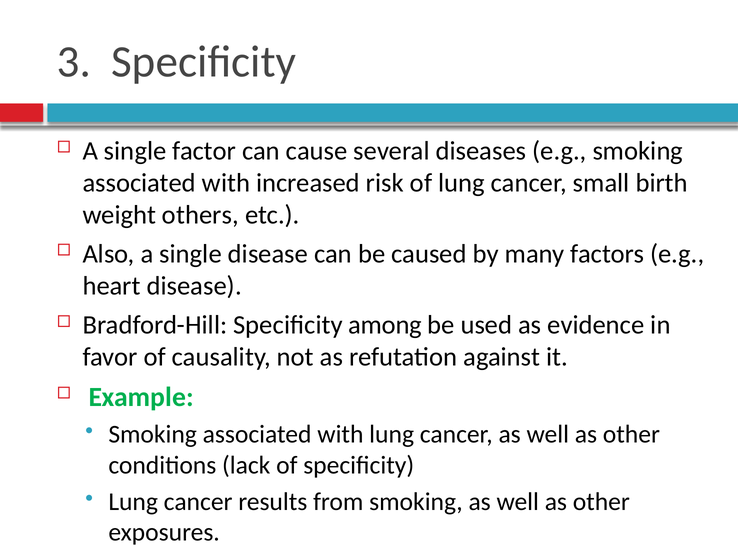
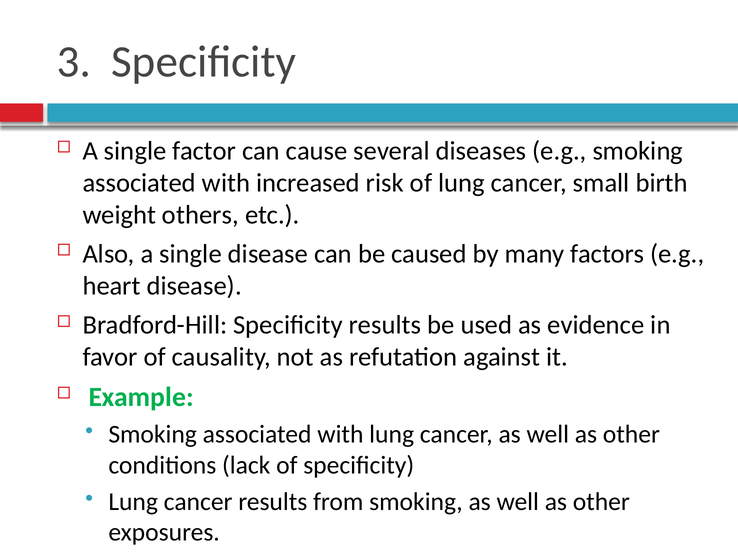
Specificity among: among -> results (385, 325)
